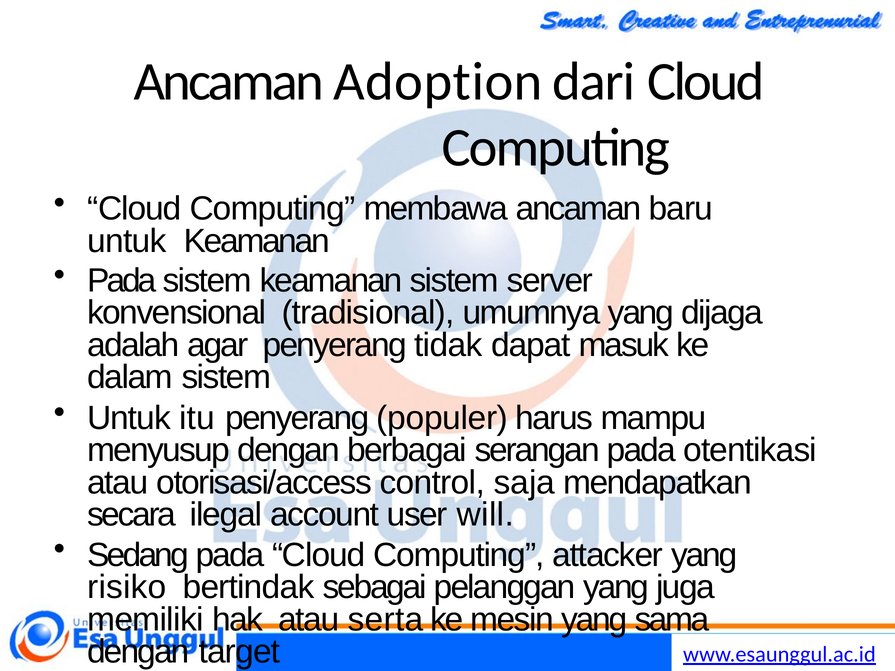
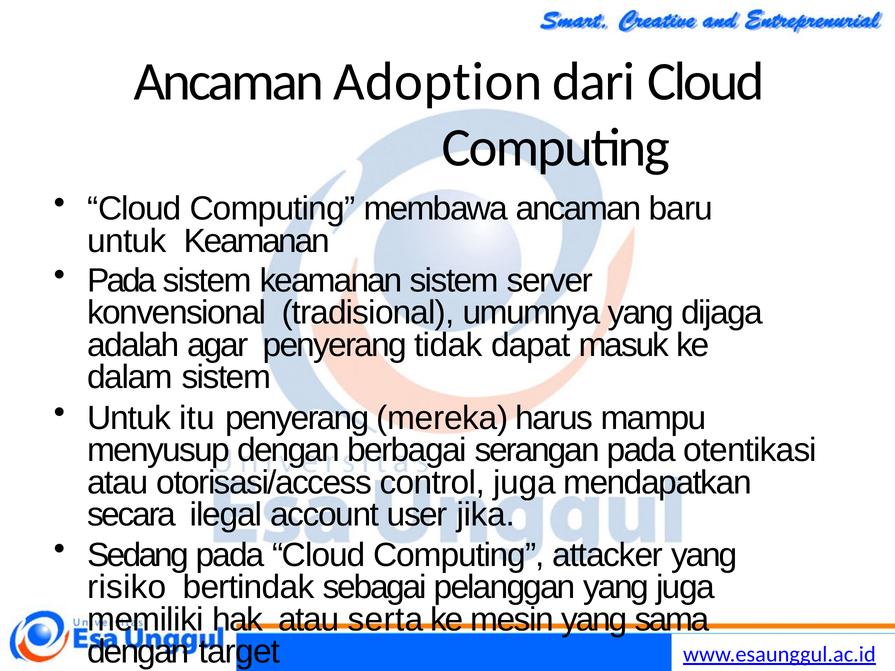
populer: populer -> mereka (442, 418)
control saja: saja -> juga (525, 483)
will: will -> jika (486, 515)
